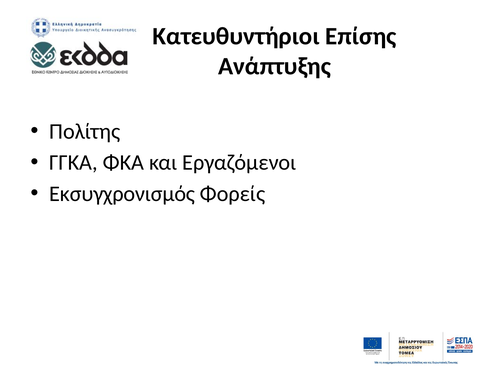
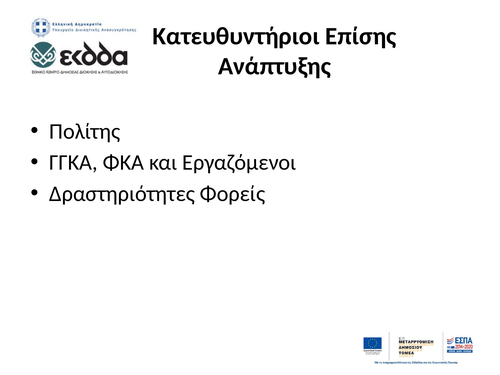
Εκσυγχρονισμός: Εκσυγχρονισμός -> Δραστηριότητες (122, 194)
